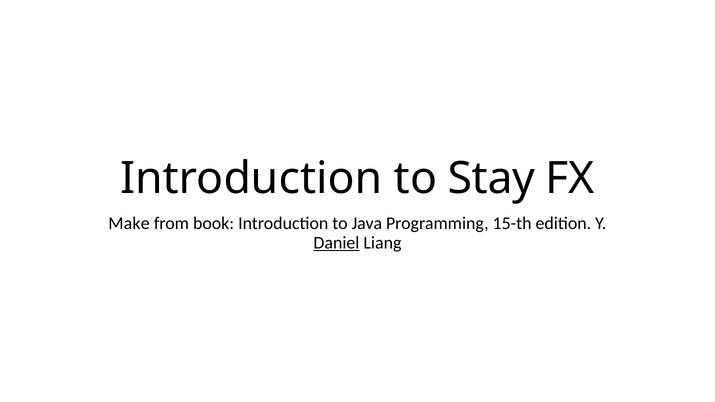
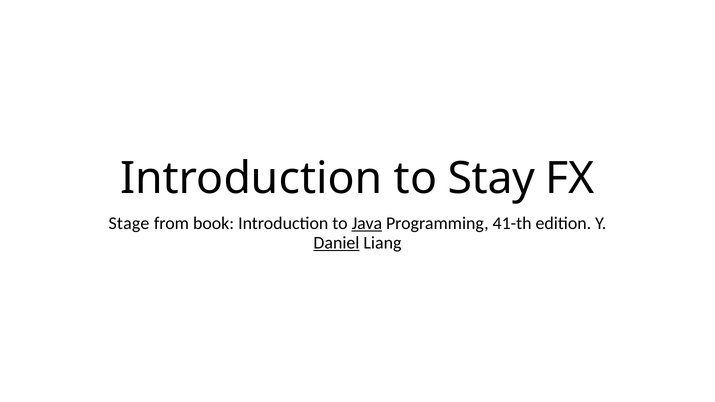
Make: Make -> Stage (129, 223)
Java underline: none -> present (367, 223)
15-th: 15-th -> 41-th (512, 223)
